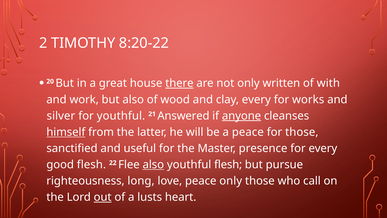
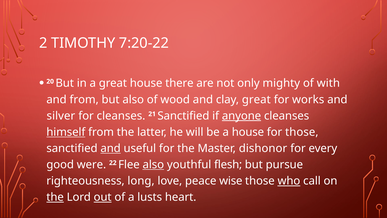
8:20-22: 8:20-22 -> 7:20-22 (144, 43)
there underline: present -> none (179, 83)
written: written -> mighty (281, 83)
and work: work -> from (84, 99)
clay every: every -> great (256, 99)
for youthful: youthful -> cleanses (121, 116)
21 Answered: Answered -> Sanctified (183, 116)
a peace: peace -> house (248, 132)
and underline: none -> present (111, 148)
presence: presence -> dishonor (263, 148)
good flesh: flesh -> were (91, 164)
peace only: only -> wise (231, 181)
who underline: none -> present (289, 181)
the underline: none -> present (55, 197)
